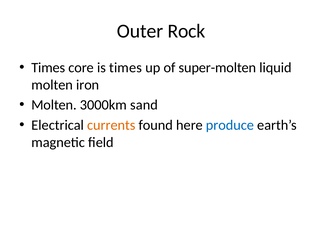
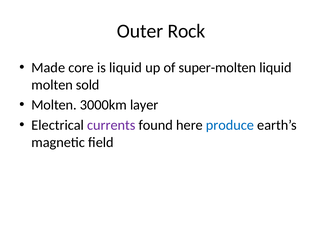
Times: Times -> Made (48, 68)
is times: times -> liquid (126, 68)
iron: iron -> sold (88, 85)
sand: sand -> layer (144, 105)
currents colour: orange -> purple (111, 125)
